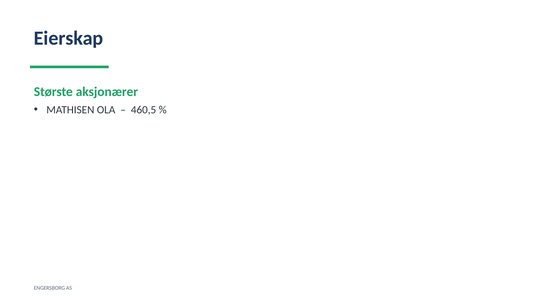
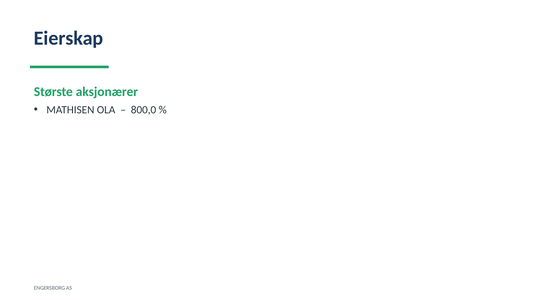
460,5: 460,5 -> 800,0 (144, 110)
